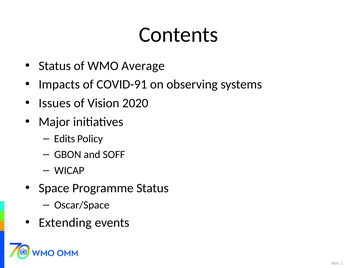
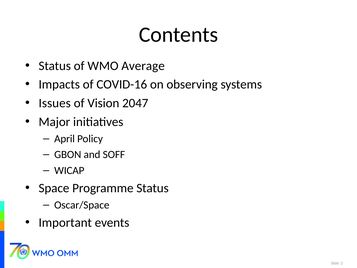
COVID-91: COVID-91 -> COVID-16 (122, 84)
2020: 2020 -> 2047 (135, 103)
Edits: Edits -> April (65, 139)
Extending: Extending -> Important (65, 222)
